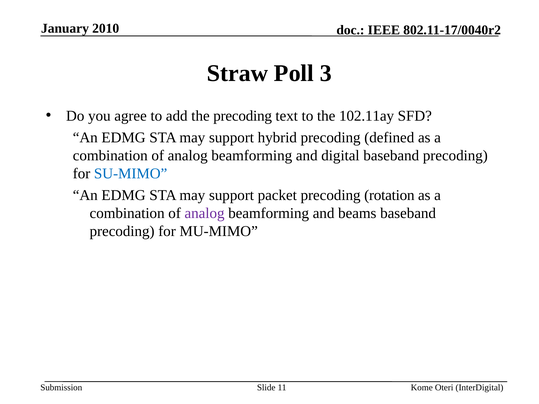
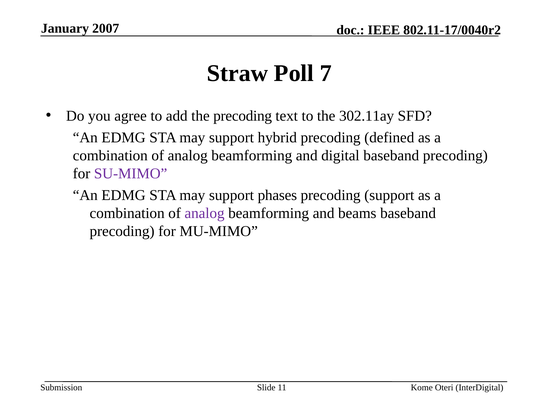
2010: 2010 -> 2007 (106, 29)
3: 3 -> 7 (326, 73)
102.11ay: 102.11ay -> 302.11ay (367, 116)
SU-MIMO colour: blue -> purple (131, 174)
packet: packet -> phases (277, 195)
precoding rotation: rotation -> support (389, 195)
